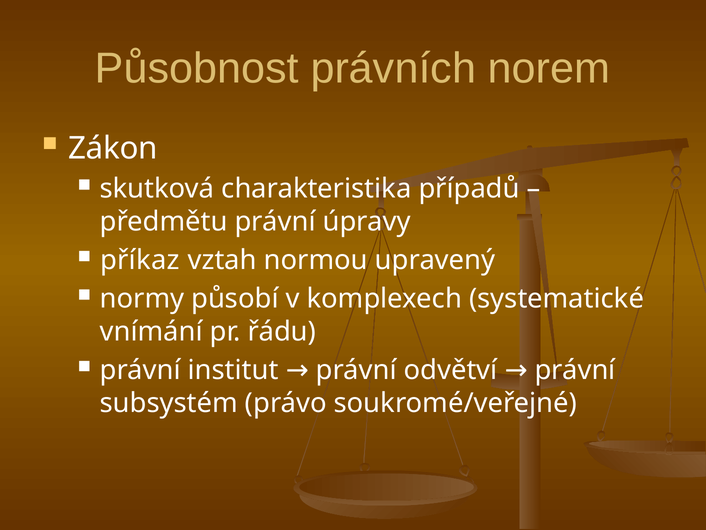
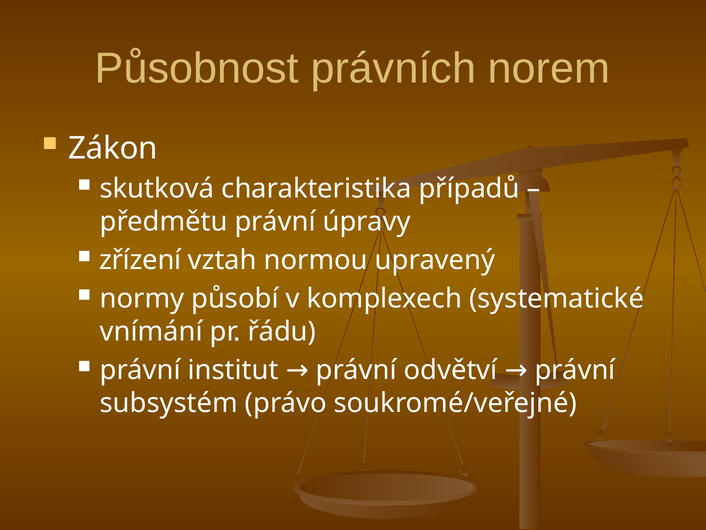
příkaz: příkaz -> zřízení (140, 260)
